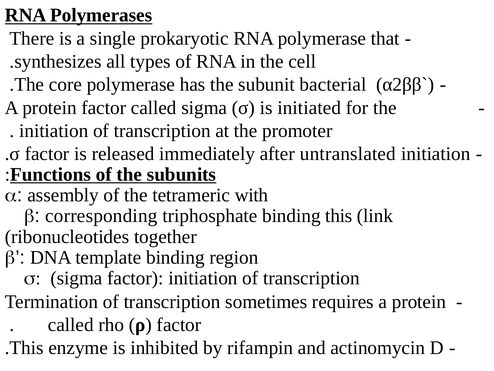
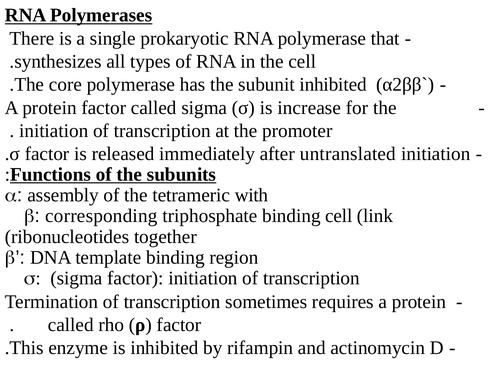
subunit bacterial: bacterial -> inhibited (333, 84)
initiated: initiated -> increase (309, 108)
binding this: this -> cell (339, 216)
